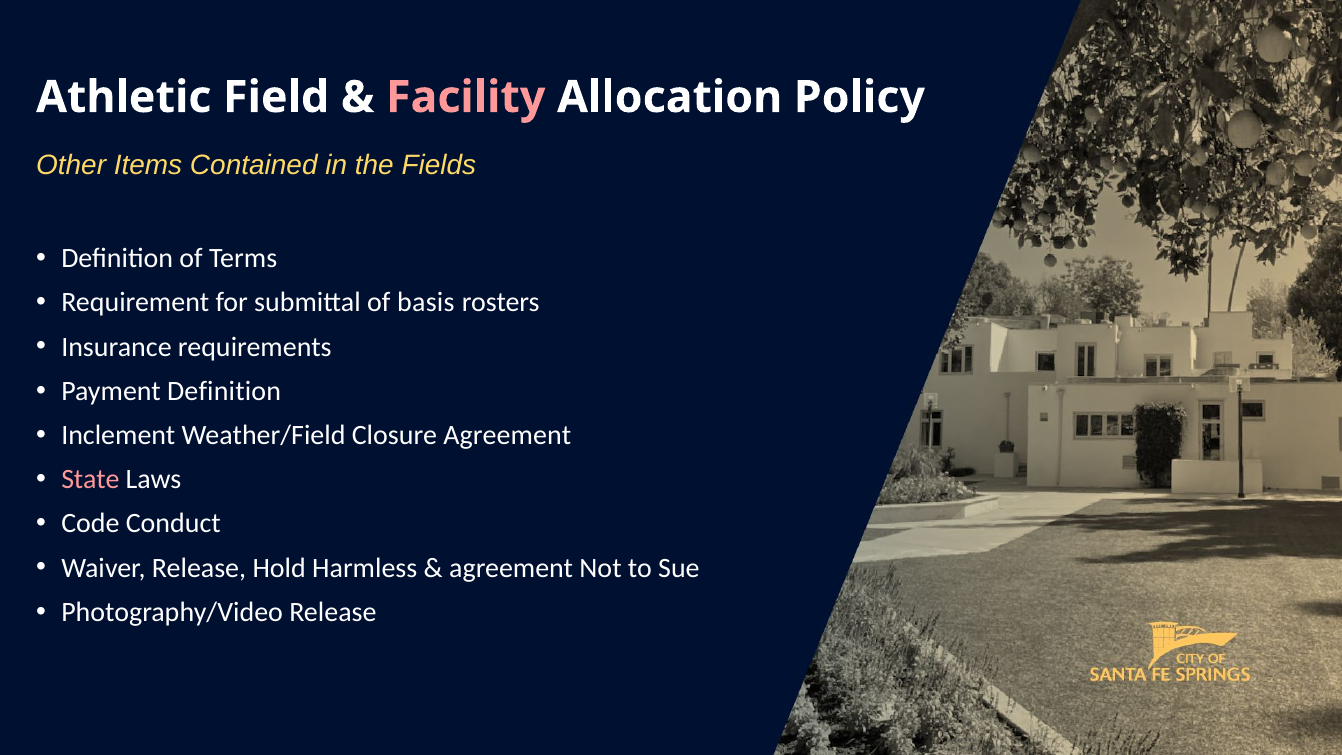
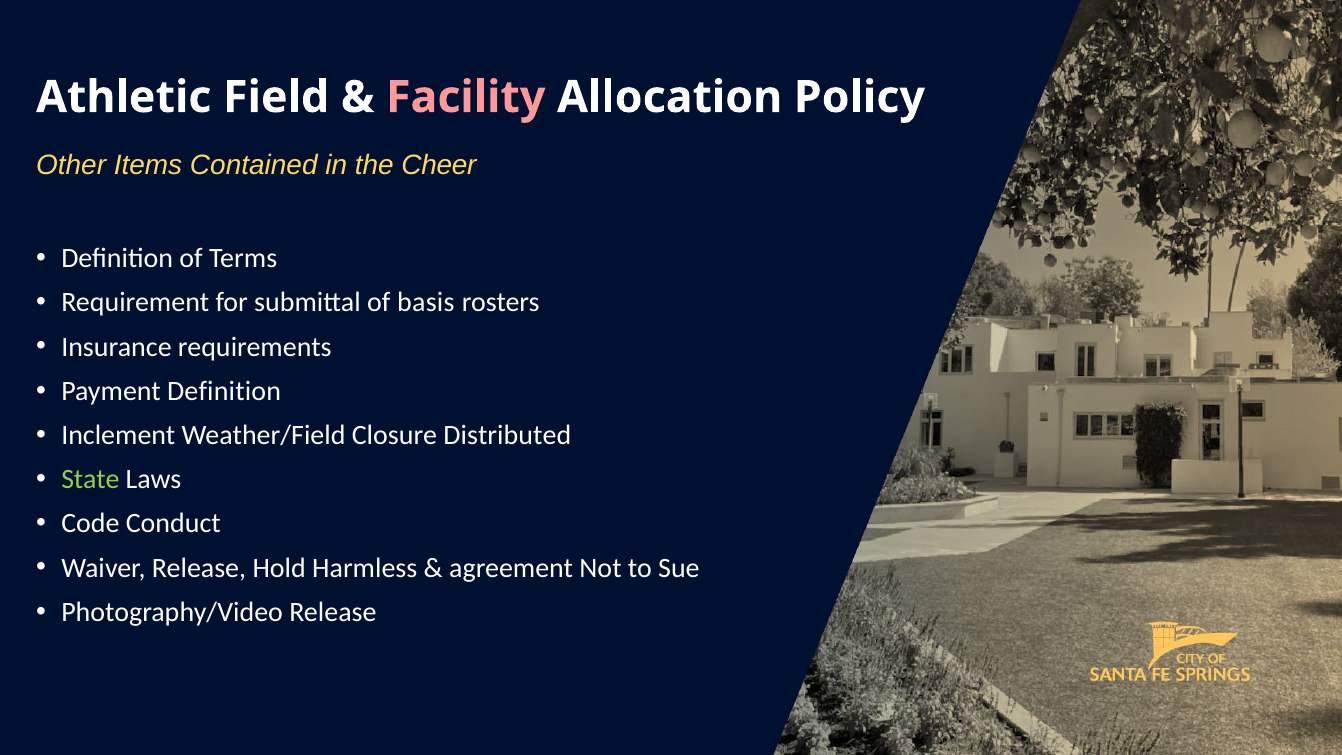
Fields: Fields -> Cheer (439, 166)
Closure Agreement: Agreement -> Distributed (507, 435)
State colour: pink -> light green (90, 479)
